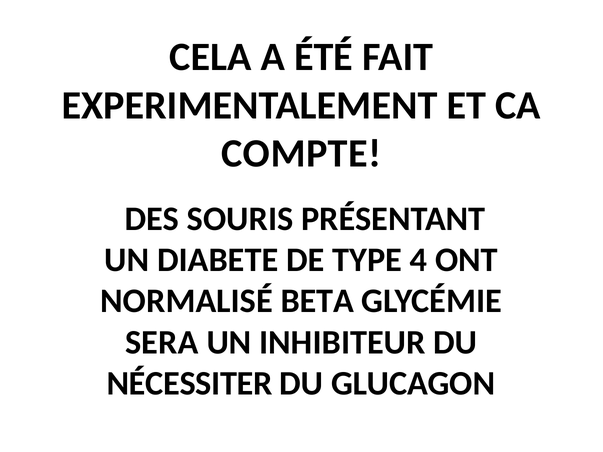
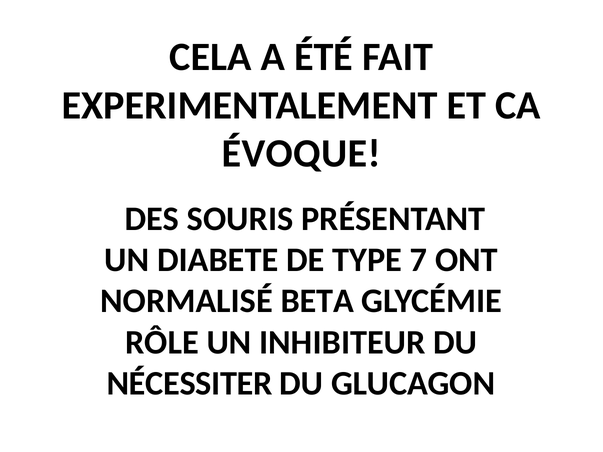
COMPTE: COMPTE -> ÉVOQUE (301, 154)
4: 4 -> 7 (419, 260)
SERA: SERA -> RÔLE (162, 342)
